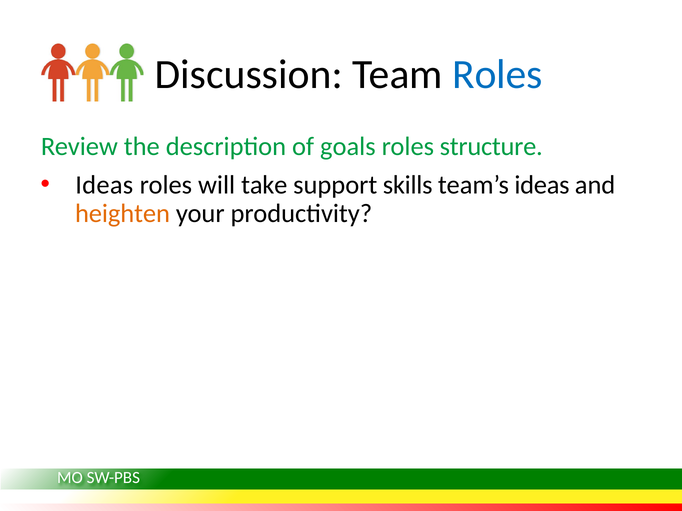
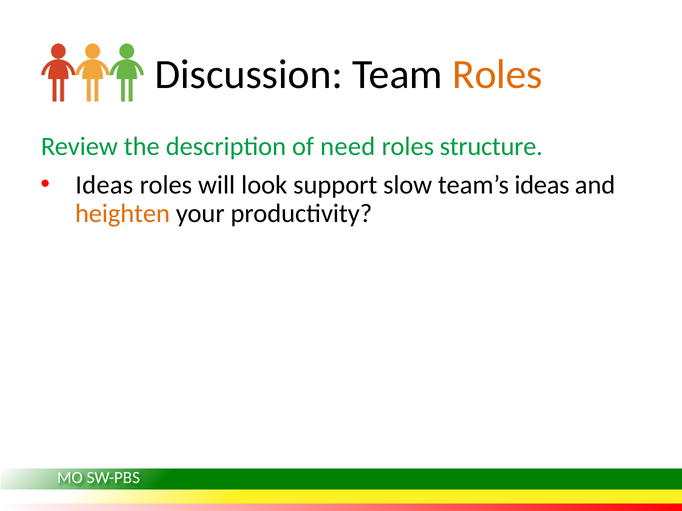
Roles colour: blue -> orange (497, 75)
goals: goals -> need (348, 147)
take: take -> look (264, 185)
skills: skills -> slow (408, 185)
